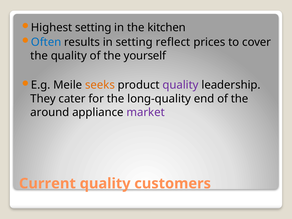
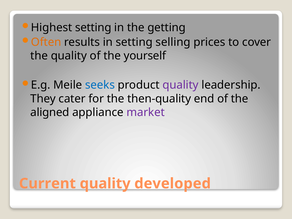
kitchen: kitchen -> getting (167, 27)
Often colour: blue -> orange (46, 42)
reflect: reflect -> selling (173, 42)
seeks colour: orange -> blue (100, 85)
long-quality: long-quality -> then-quality (159, 99)
around: around -> aligned (50, 112)
customers: customers -> developed (173, 184)
